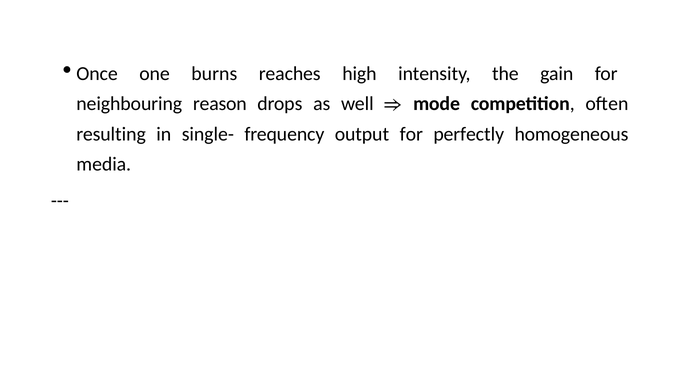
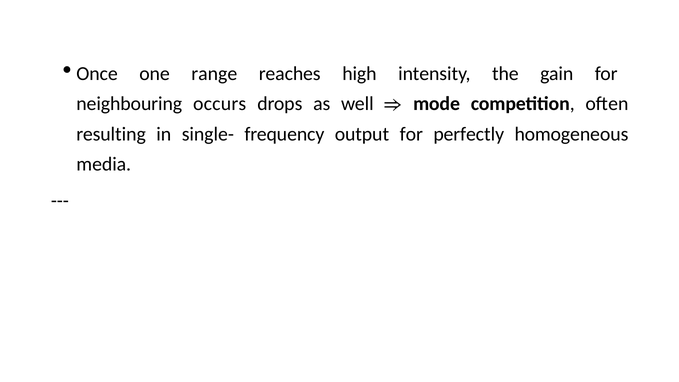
burns: burns -> range (214, 74)
reason: reason -> occurs (220, 104)
